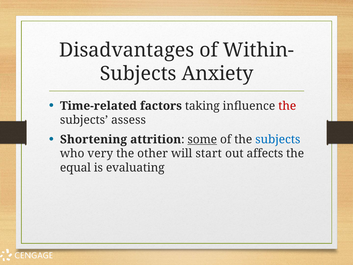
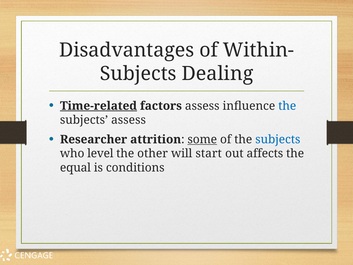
Anxiety: Anxiety -> Dealing (217, 74)
Time-related underline: none -> present (98, 106)
factors taking: taking -> assess (202, 106)
the colour: red -> blue (287, 106)
Shortening: Shortening -> Researcher (94, 139)
very: very -> level (100, 153)
evaluating: evaluating -> conditions (135, 168)
